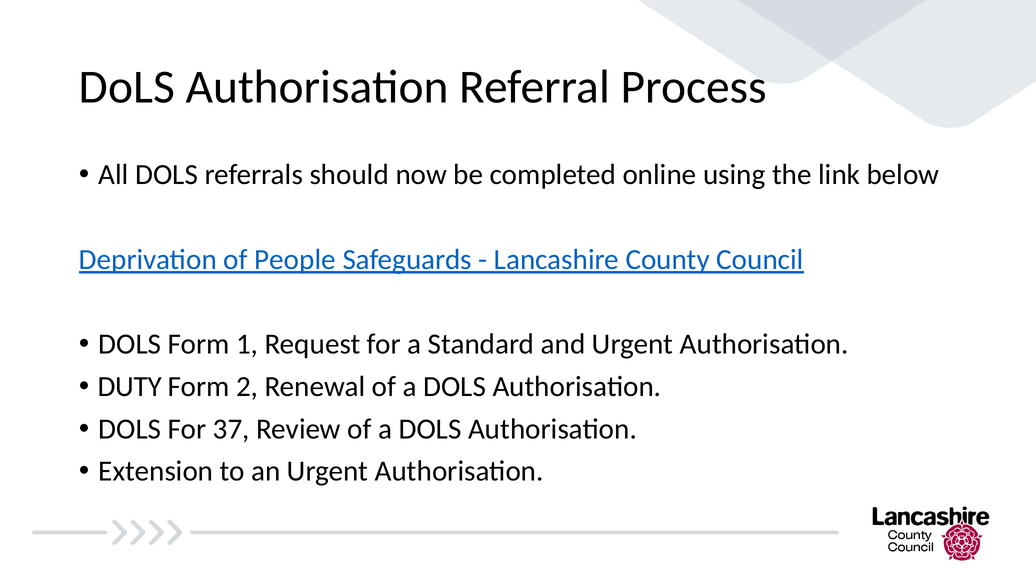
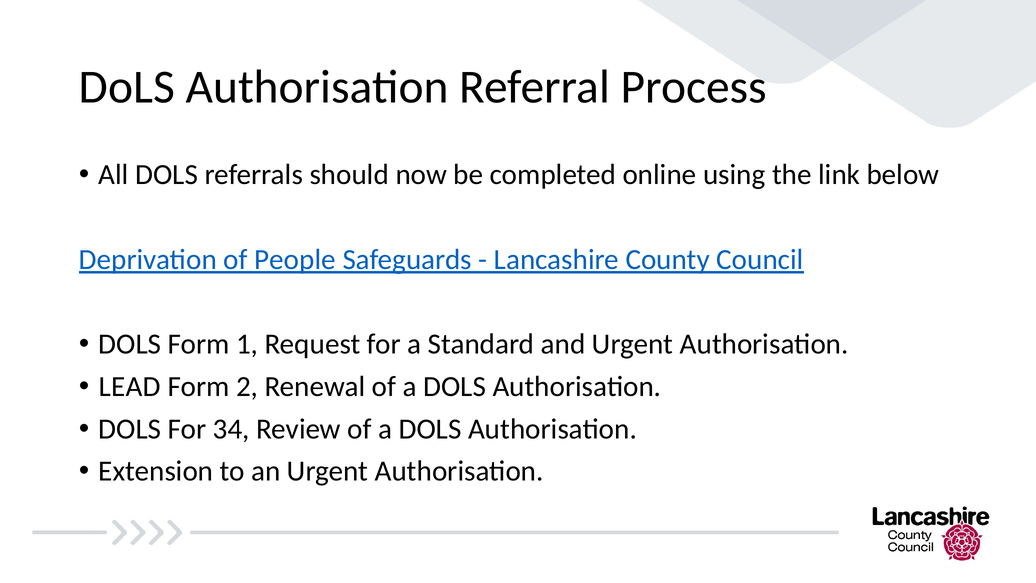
DUTY: DUTY -> LEAD (130, 386)
37: 37 -> 34 (231, 429)
